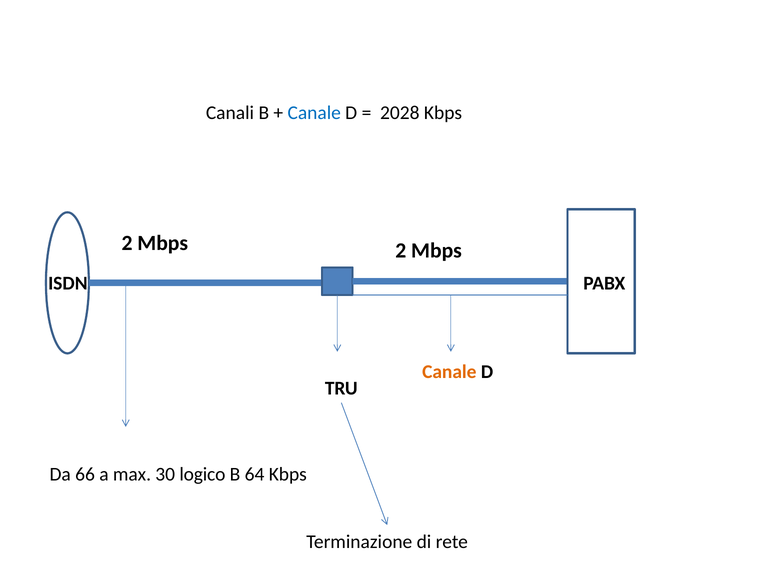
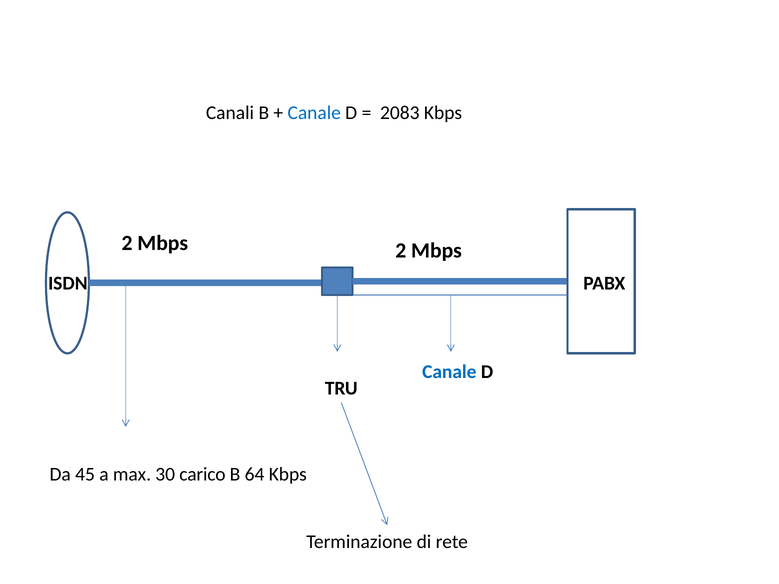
2028: 2028 -> 2083 (400, 113)
Canale colour: orange -> blue (449, 372)
66: 66 -> 45 (85, 475)
logico: logico -> carico (202, 475)
